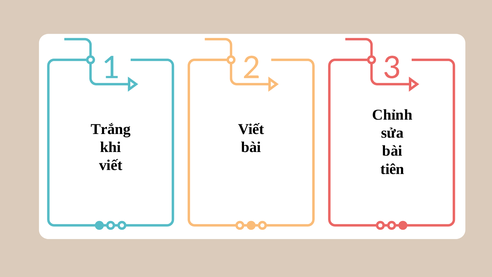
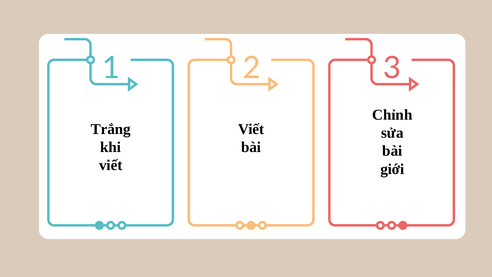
tiên: tiên -> giới (392, 169)
